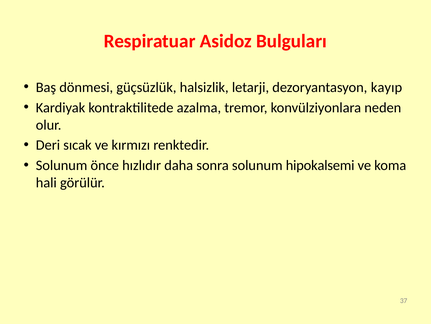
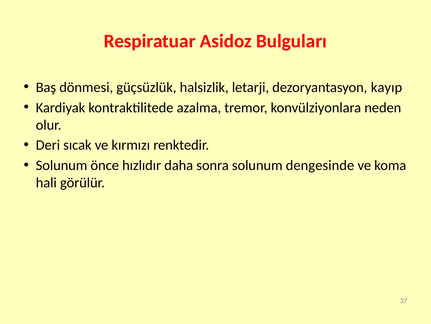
hipokalsemi: hipokalsemi -> dengesinde (320, 165)
